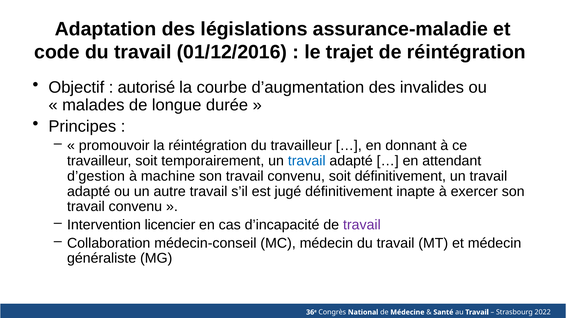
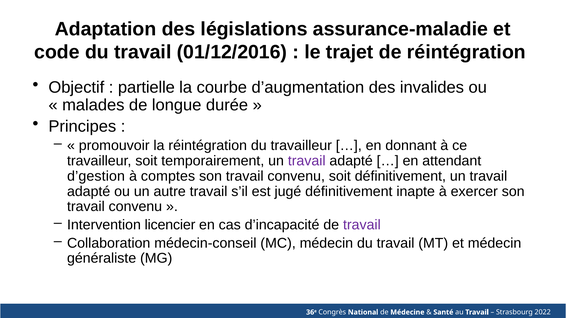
autorisé: autorisé -> partielle (146, 87)
travail colour: blue -> purple (307, 161)
machine: machine -> comptes (168, 176)
